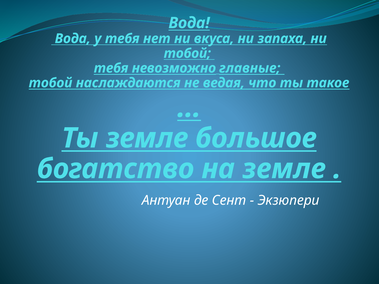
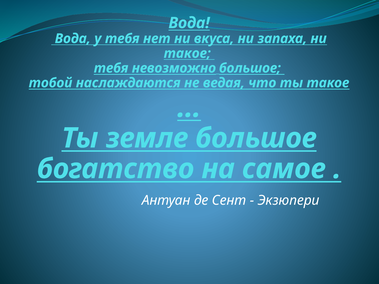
тобой: тобой -> такое (187, 53)
невозможно главные: главные -> большое (250, 68)
на земле: земле -> самое (284, 169)
